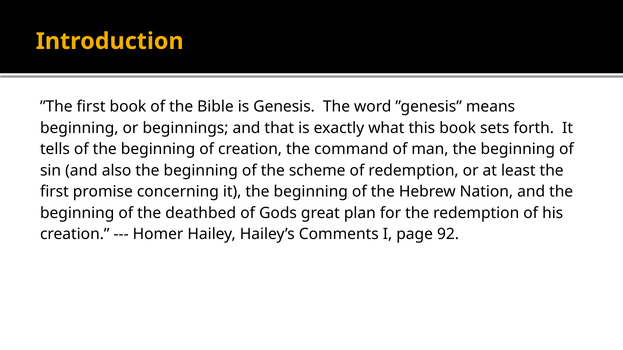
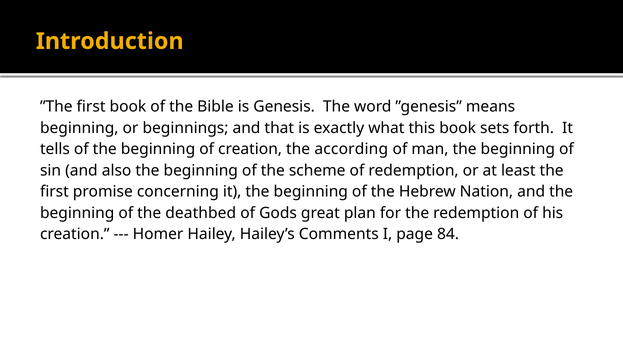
command: command -> according (351, 149)
92: 92 -> 84 (448, 234)
